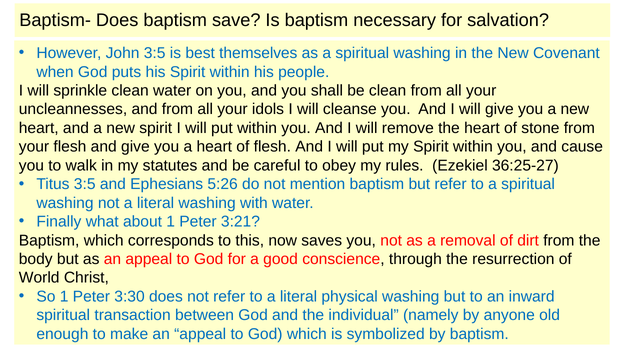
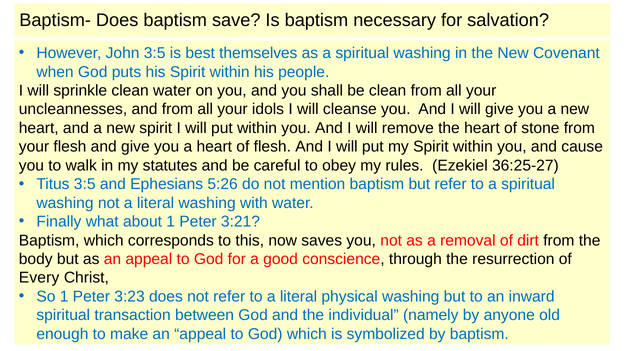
World: World -> Every (39, 278)
3:30: 3:30 -> 3:23 (130, 297)
